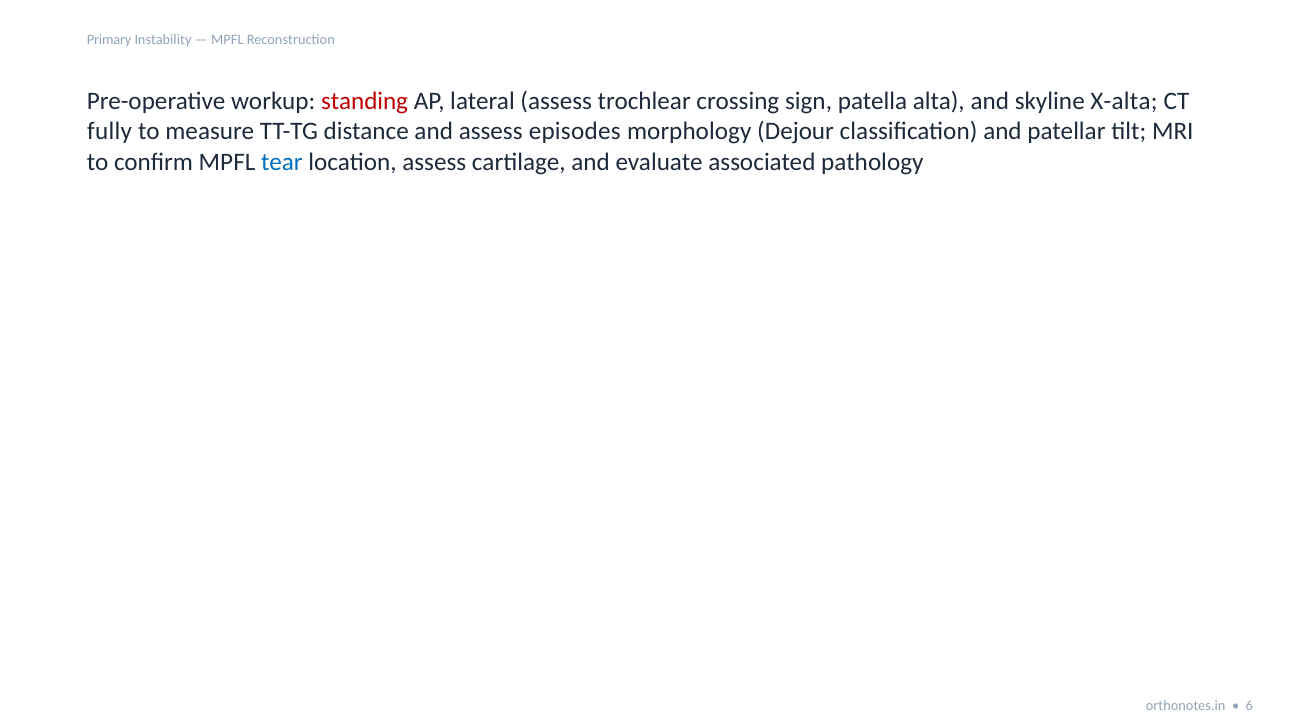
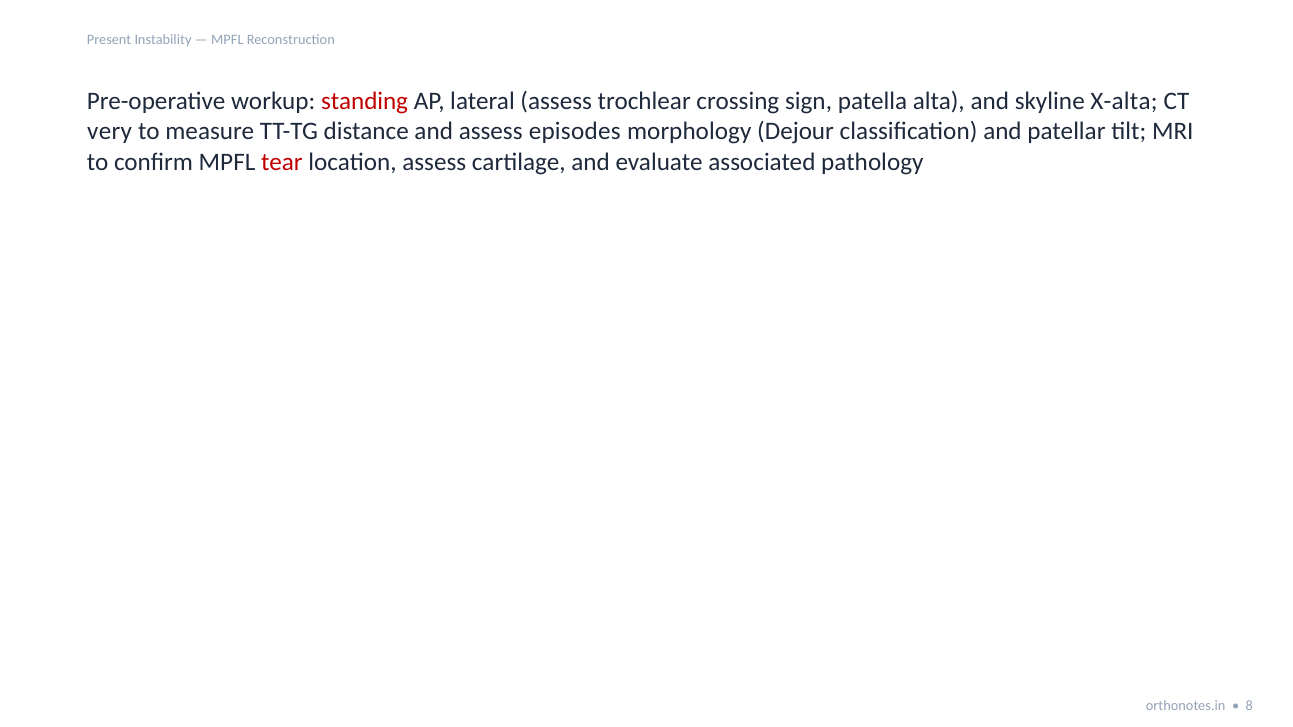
Primary: Primary -> Present (109, 40)
fully: fully -> very (110, 132)
tear colour: blue -> red (282, 162)
6: 6 -> 8 (1249, 706)
